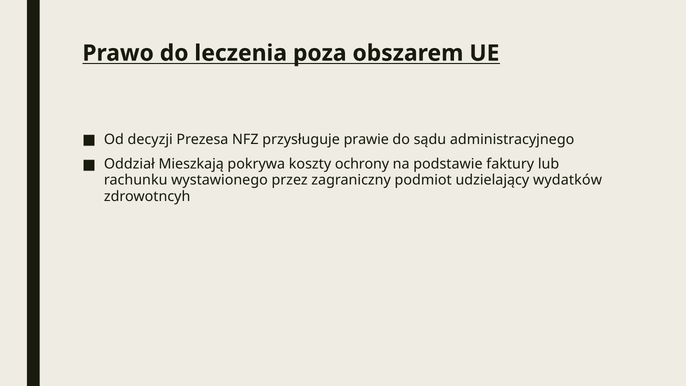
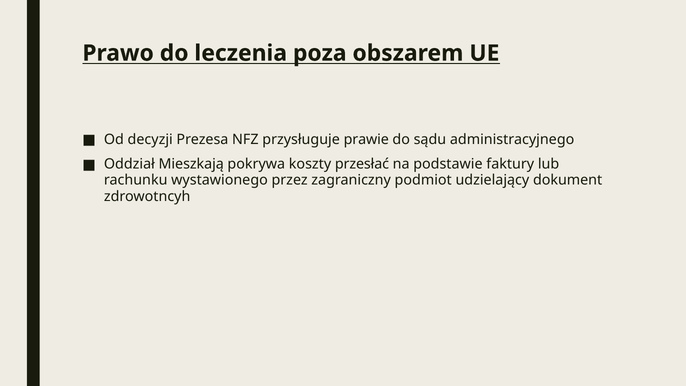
ochrony: ochrony -> przesłać (362, 164)
wydatków: wydatków -> dokument (568, 180)
